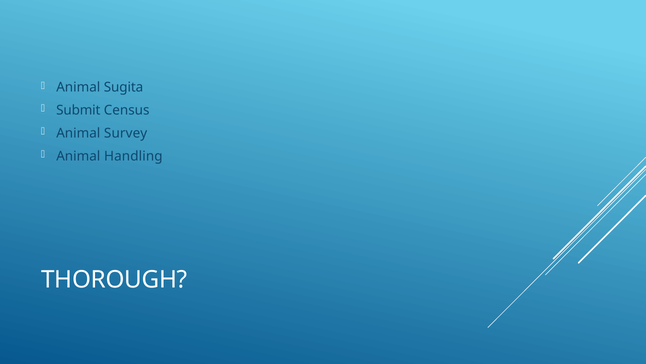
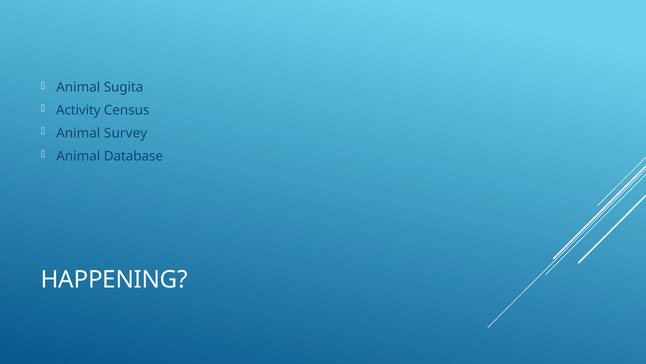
Submit: Submit -> Activity (78, 110)
Handling: Handling -> Database (133, 156)
THOROUGH: THOROUGH -> HAPPENING (114, 279)
